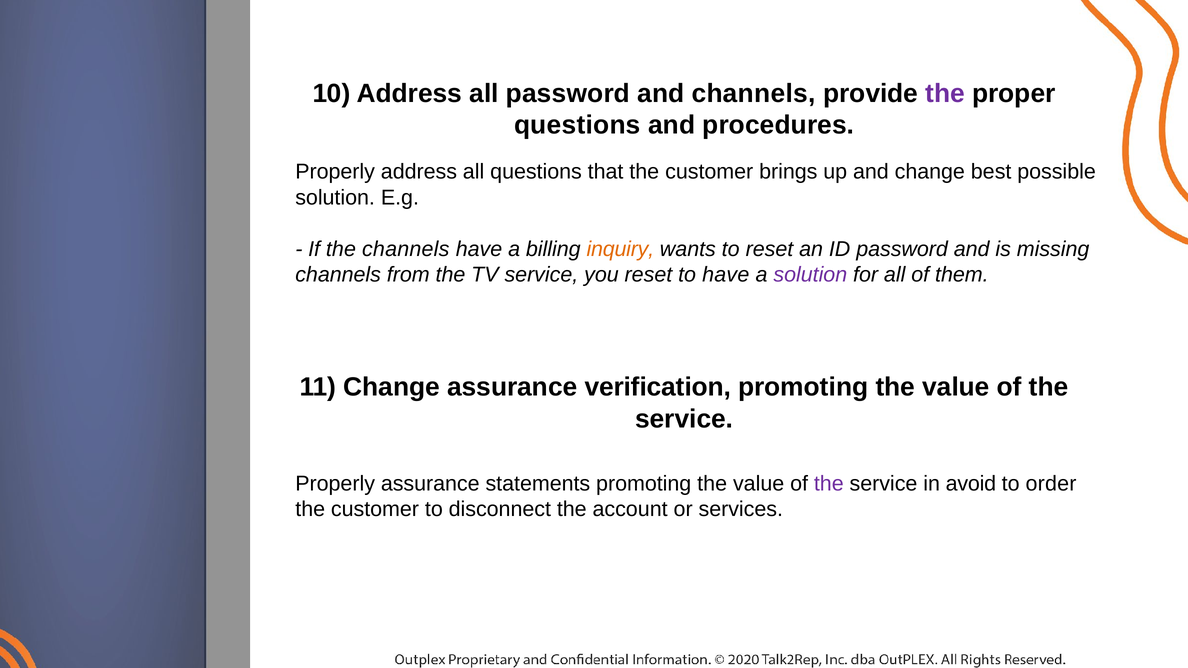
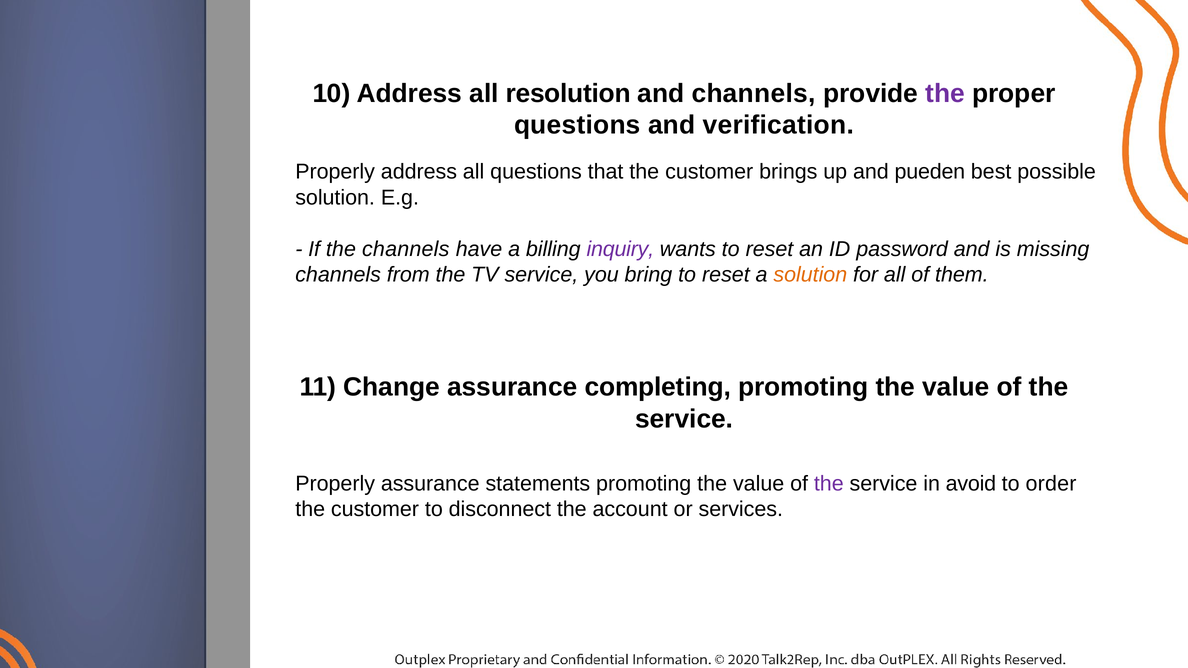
all password: password -> resolution (568, 94)
procedures: procedures -> verification (778, 125)
and change: change -> pueden (930, 172)
inquiry colour: orange -> purple (620, 249)
you reset: reset -> bring (648, 275)
have: have -> reset (726, 275)
solution colour: purple -> orange (810, 275)
verification: verification -> completing (658, 387)
